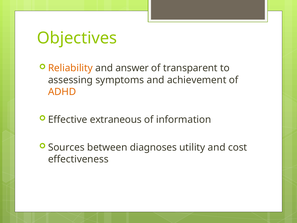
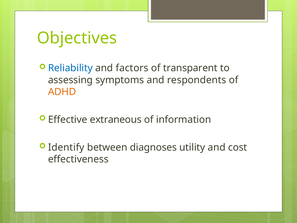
Reliability colour: orange -> blue (70, 68)
answer: answer -> factors (132, 68)
achievement: achievement -> respondents (197, 80)
Sources: Sources -> Identify (66, 147)
